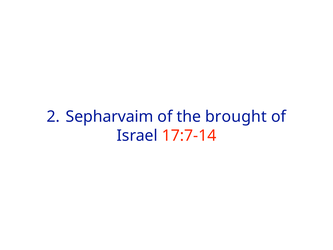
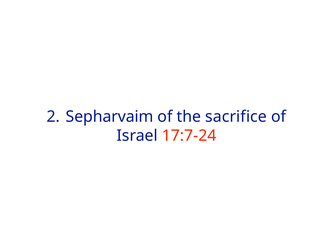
brought: brought -> sacrifice (236, 116)
17:7-14: 17:7-14 -> 17:7-24 (189, 135)
